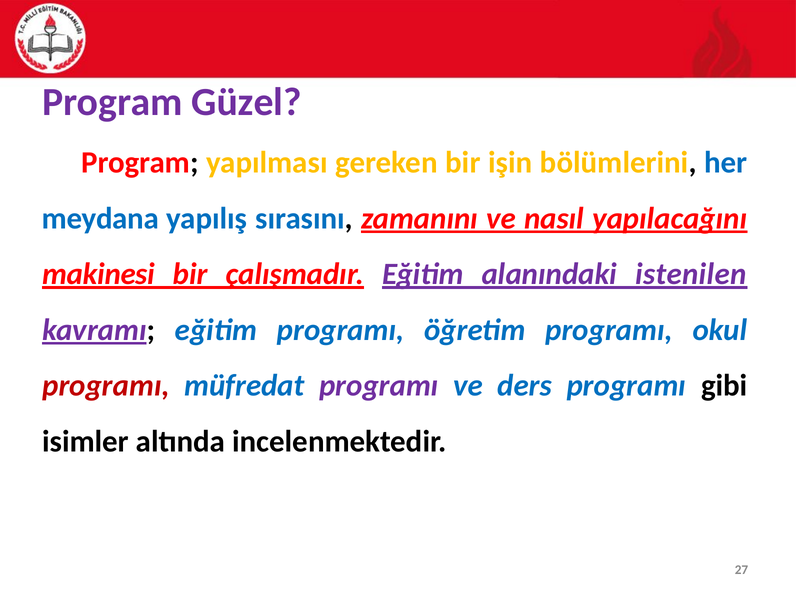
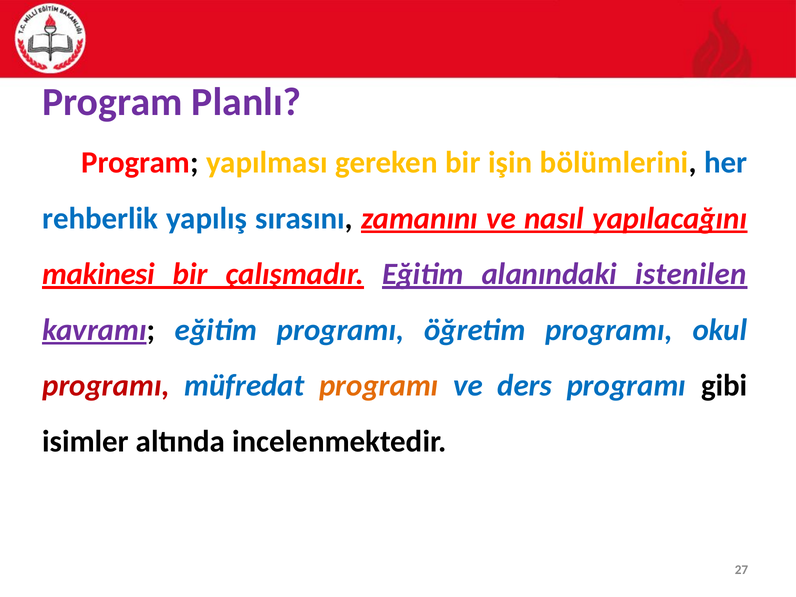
Güzel: Güzel -> Planlı (246, 102)
meydana: meydana -> rehberlik (100, 218)
programı colour: purple -> orange (379, 386)
